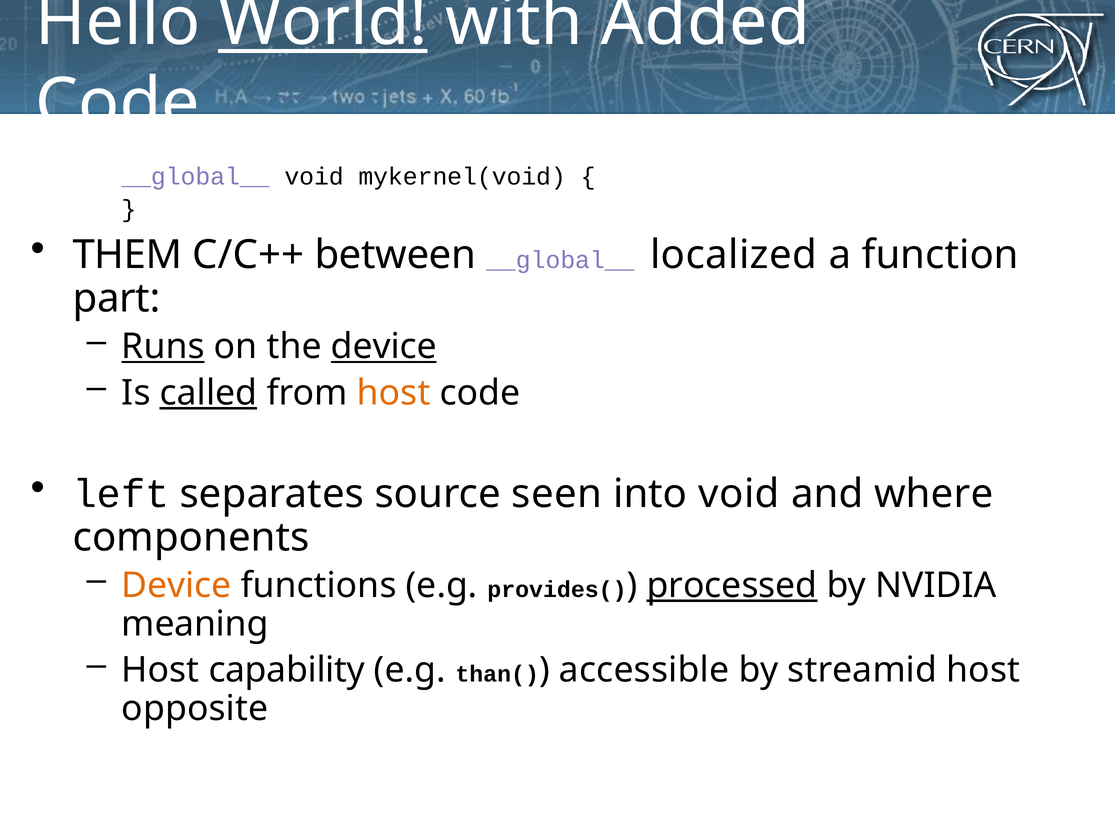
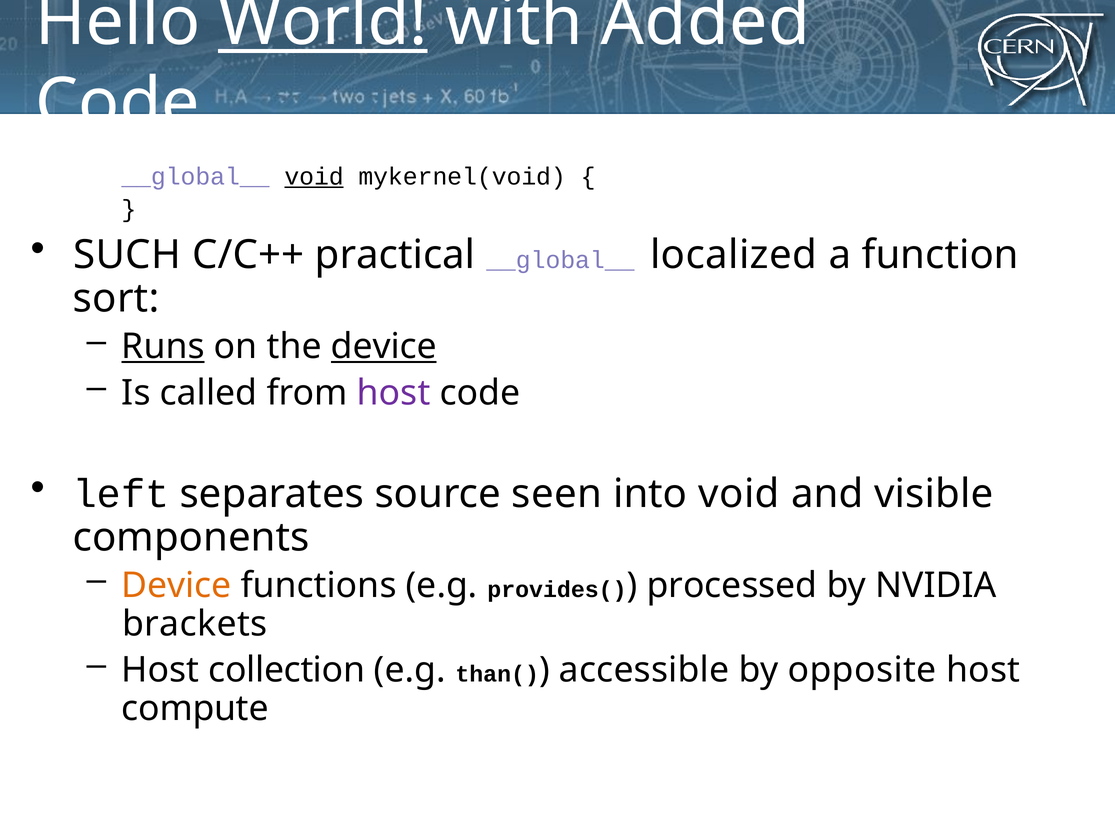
void underline: none -> present (314, 177)
THEM: THEM -> SUCH (127, 255)
between: between -> practical (395, 255)
part: part -> sort (116, 299)
called underline: present -> none (208, 393)
host colour: orange -> purple (394, 393)
where: where -> visible (934, 494)
processed underline: present -> none (732, 586)
meaning: meaning -> brackets (195, 624)
capability: capability -> collection (287, 670)
streamid: streamid -> opposite (862, 670)
opposite: opposite -> compute (195, 709)
